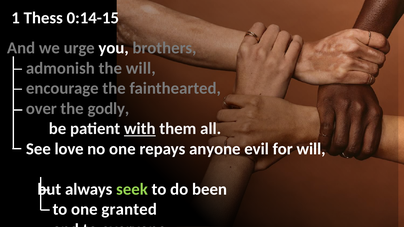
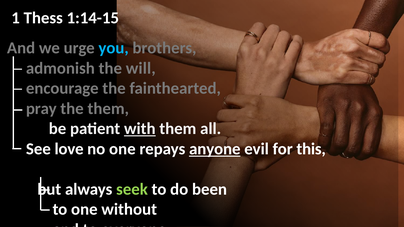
0:14-15: 0:14-15 -> 1:14-15 (93, 18)
you colour: white -> light blue (114, 48)
over: over -> pray (41, 109)
the godly: godly -> them (108, 109)
anyone underline: none -> present (215, 149)
for will: will -> this (311, 149)
granted: granted -> without (129, 210)
